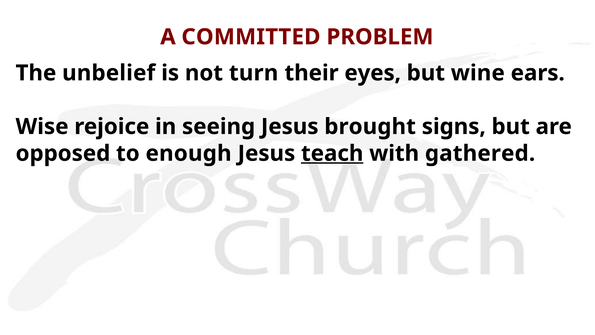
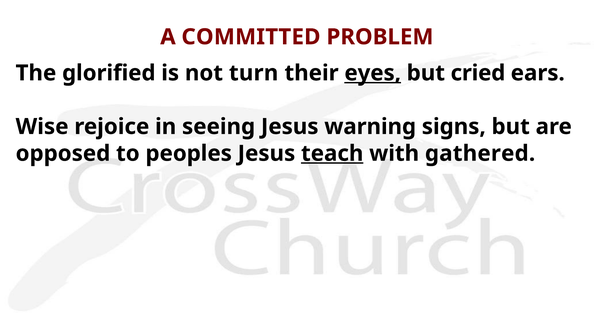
unbelief: unbelief -> glorified (109, 73)
eyes underline: none -> present (373, 73)
wine: wine -> cried (478, 73)
brought: brought -> warning (370, 127)
enough: enough -> peoples (189, 153)
